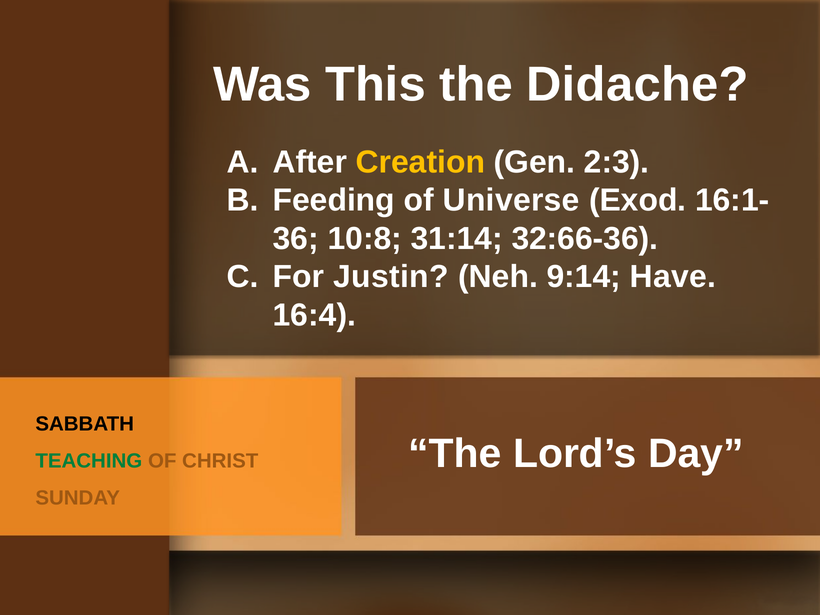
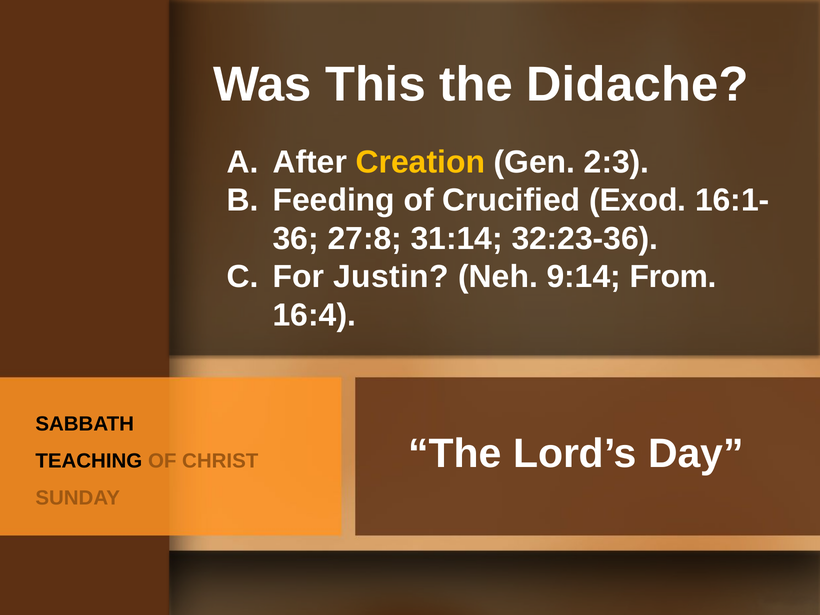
Universe: Universe -> Crucified (511, 200)
10:8: 10:8 -> 27:8 (365, 239)
32:66-36: 32:66-36 -> 32:23-36 (585, 239)
Have: Have -> From (673, 277)
TEACHING colour: green -> black (89, 461)
